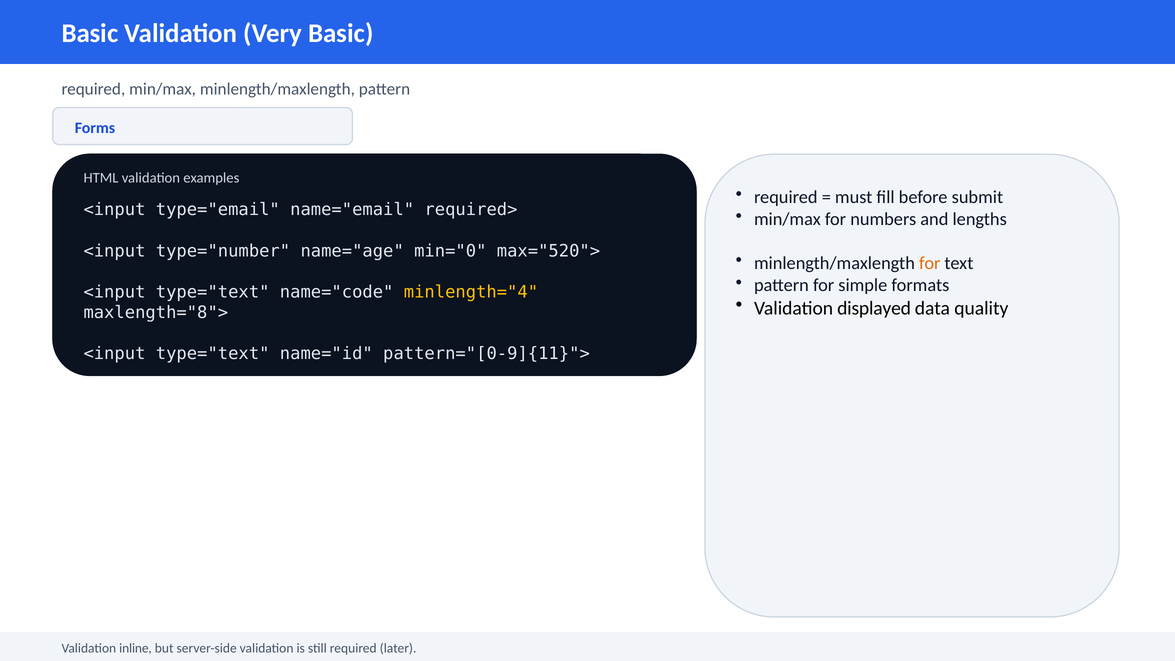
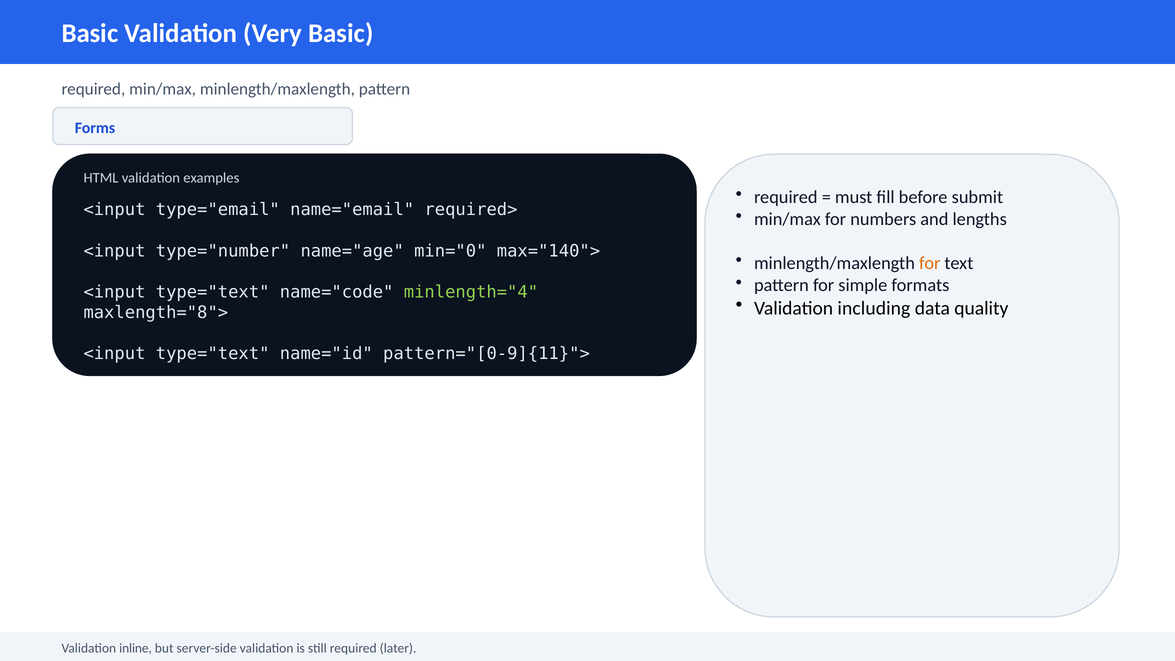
max="520">: max="520"> -> max="140"> (548, 251)
minlength="4 colour: yellow -> light green (471, 292)
displayed: displayed -> including (874, 308)
